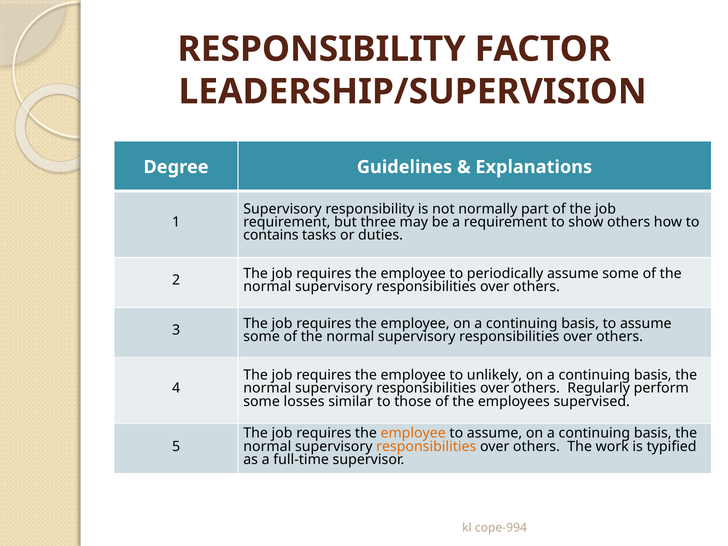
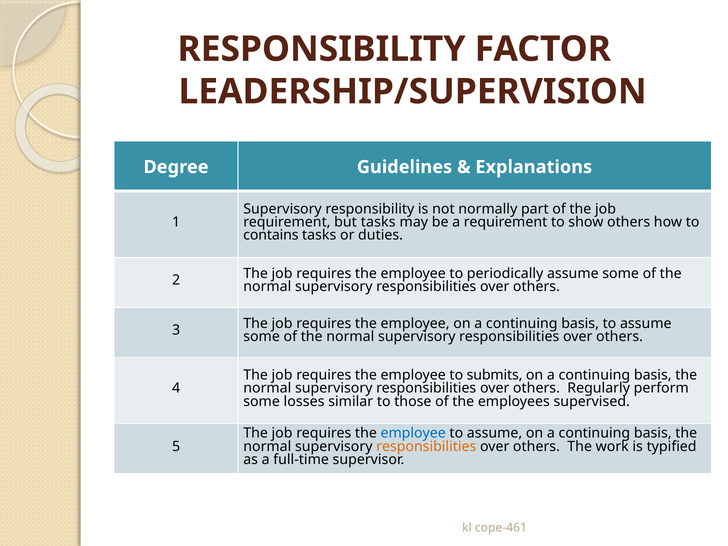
but three: three -> tasks (378, 222)
unlikely: unlikely -> submits (495, 375)
employee colour: orange -> blue (413, 433)
cope-994: cope-994 -> cope-461 (501, 528)
